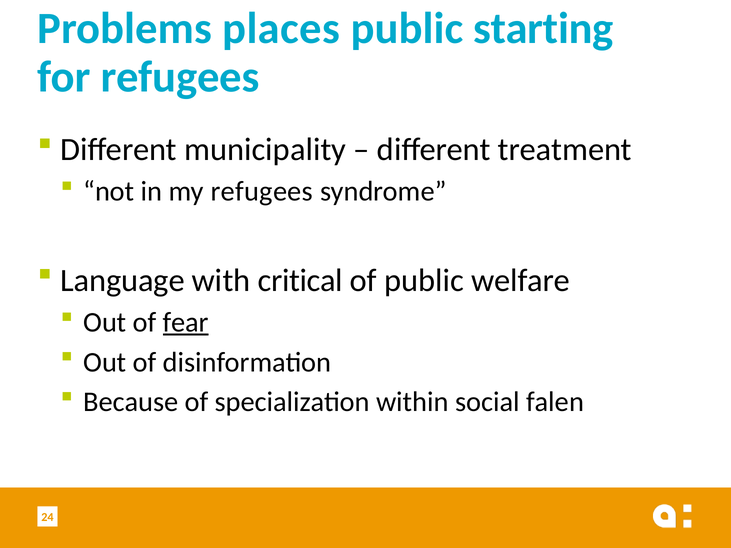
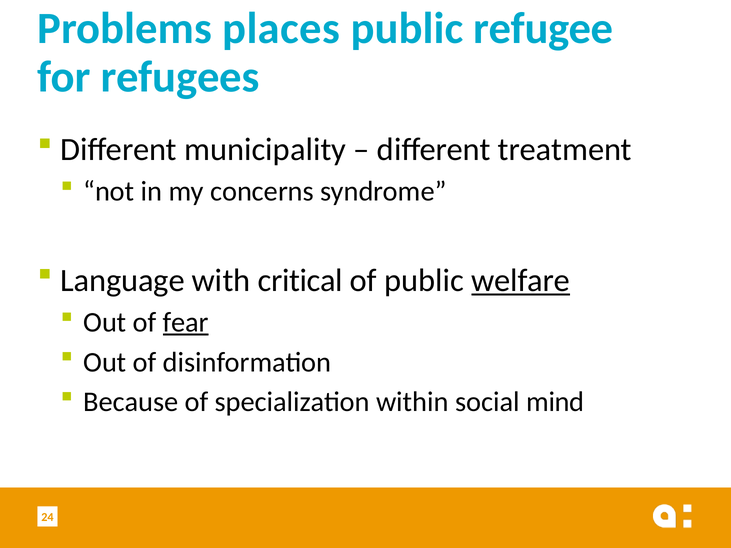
starting: starting -> refugee (543, 29)
my refugees: refugees -> concerns (262, 192)
welfare underline: none -> present (521, 281)
falen: falen -> mind (555, 402)
